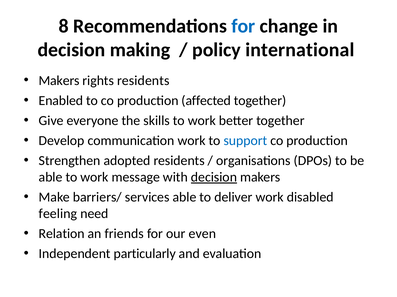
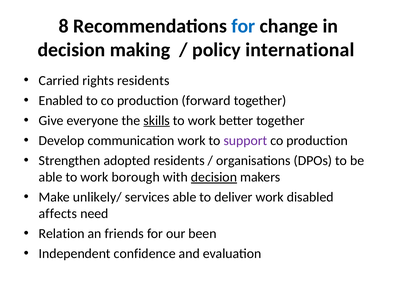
Makers: Makers -> Carried (59, 81)
affected: affected -> forward (206, 101)
skills underline: none -> present (157, 121)
support colour: blue -> purple (245, 141)
message: message -> borough (136, 178)
barriers/: barriers/ -> unlikely/ (97, 198)
feeling: feeling -> affects (58, 214)
even: even -> been (203, 234)
particularly: particularly -> confidence (145, 254)
